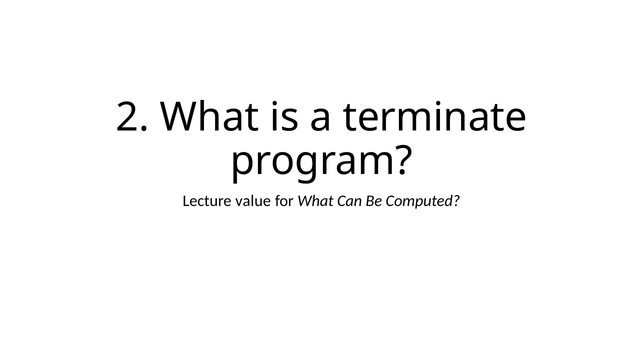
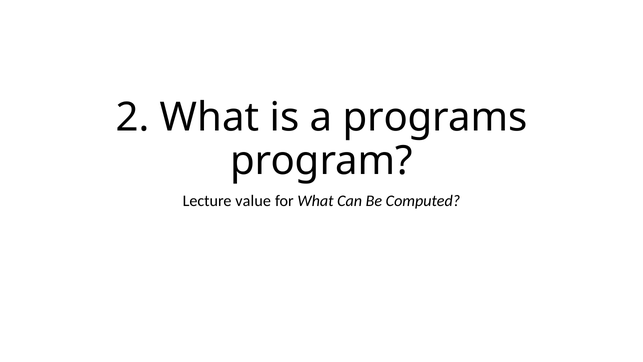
terminate: terminate -> programs (435, 117)
